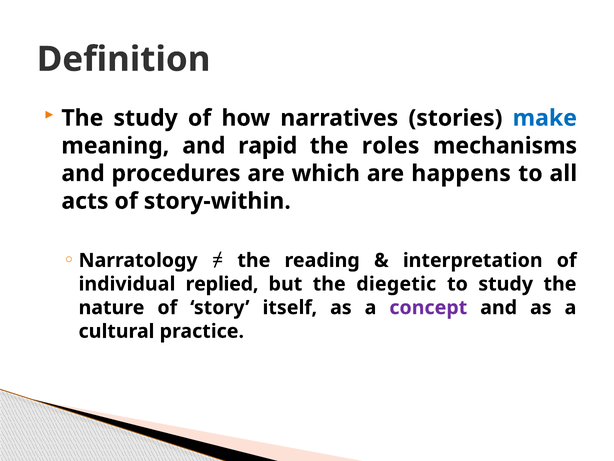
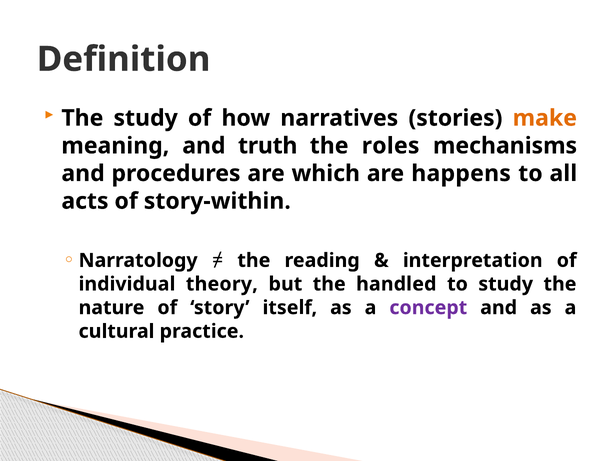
make colour: blue -> orange (545, 118)
rapid: rapid -> truth (268, 146)
replied: replied -> theory (222, 284)
diegetic: diegetic -> handled (396, 284)
